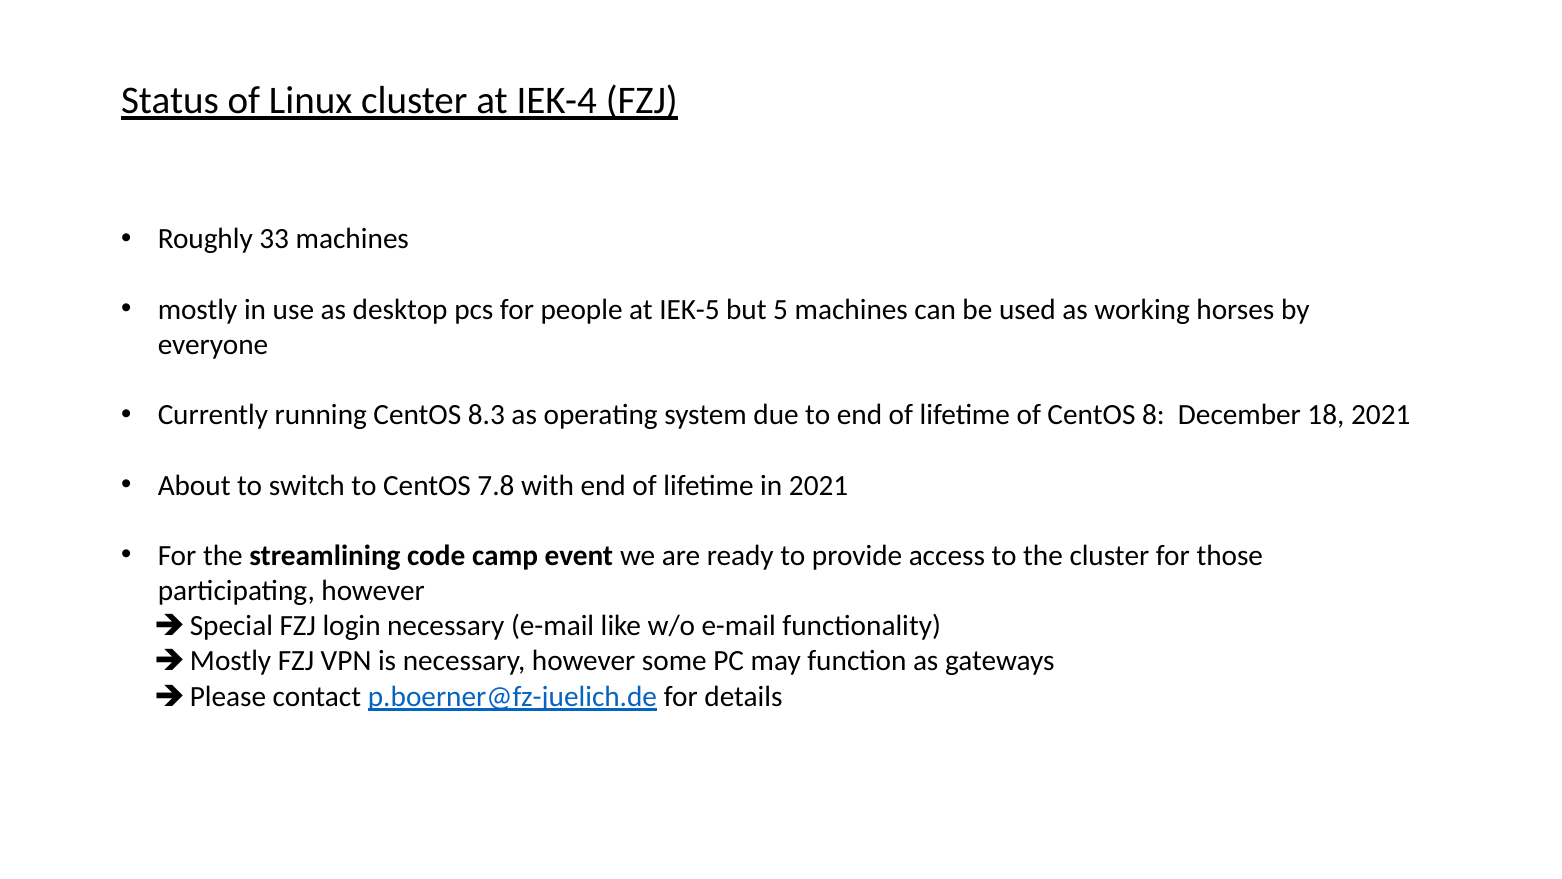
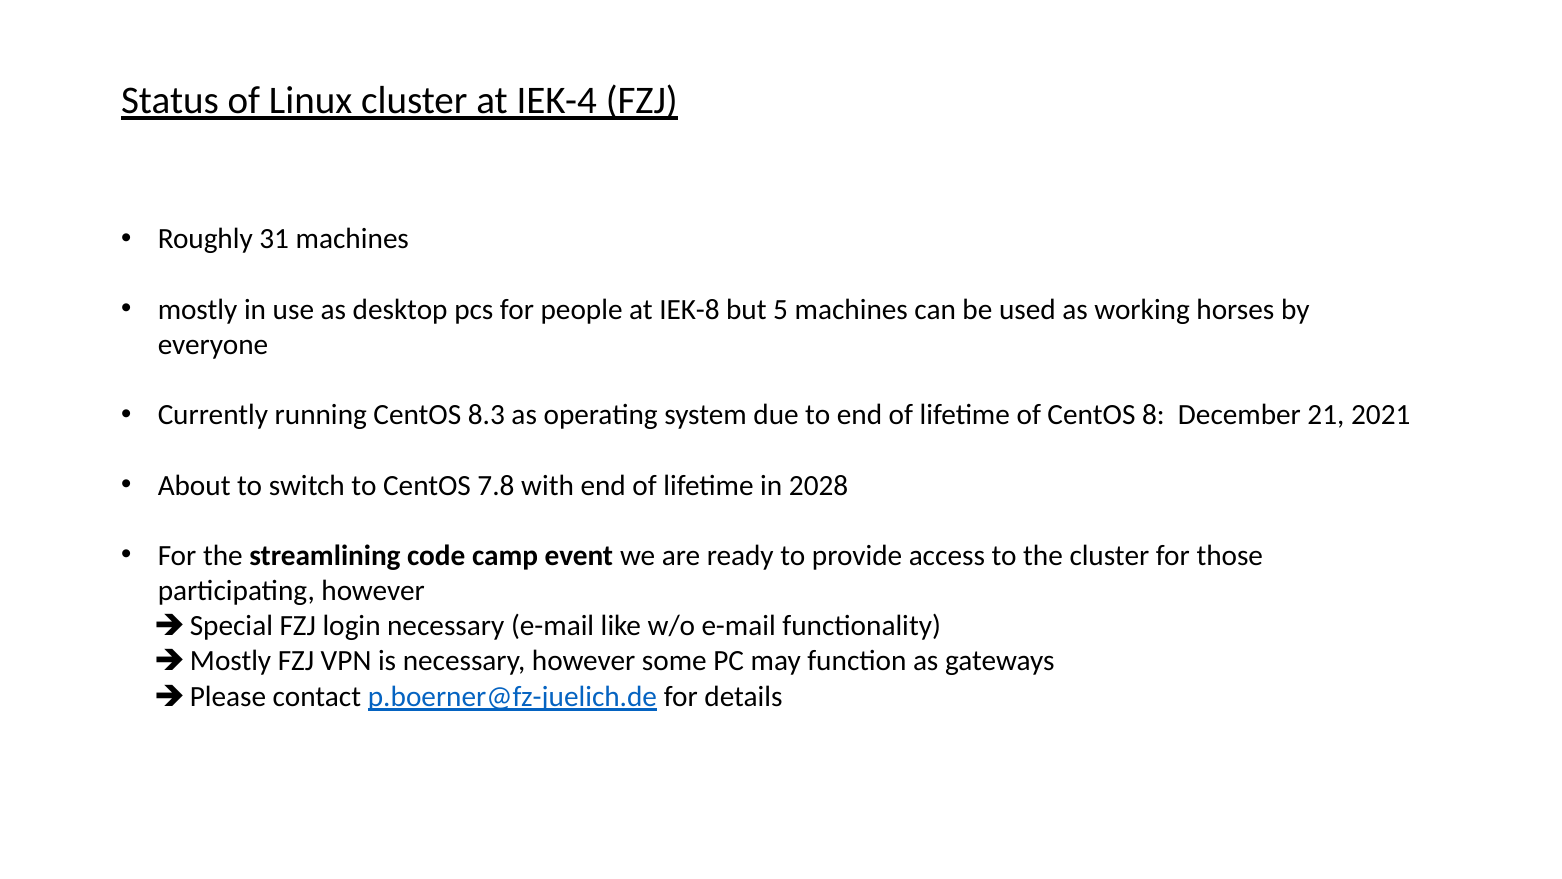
33: 33 -> 31 (274, 239)
IEK-5: IEK-5 -> IEK-8 (689, 309)
18: 18 -> 21 (1326, 415)
in 2021: 2021 -> 2028 (819, 485)
